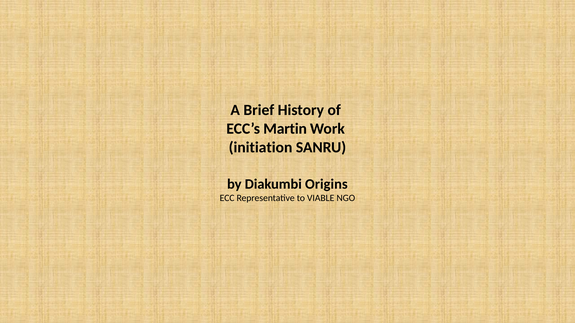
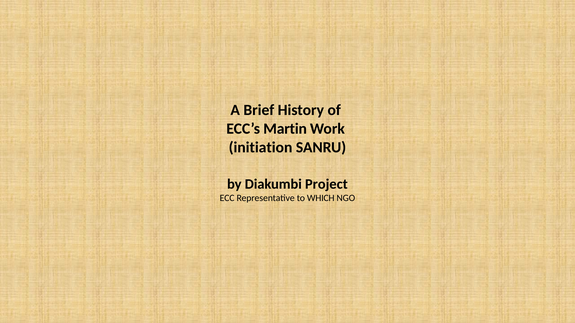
Origins: Origins -> Project (326, 184)
VIABLE: VIABLE -> WHICH (321, 198)
